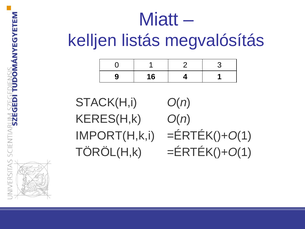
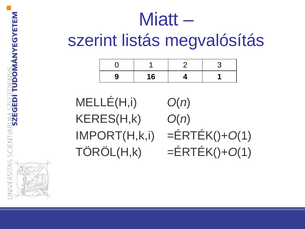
kelljen: kelljen -> szerint (93, 41)
STACK(H,i: STACK(H,i -> MELLÉ(H,i (106, 102)
